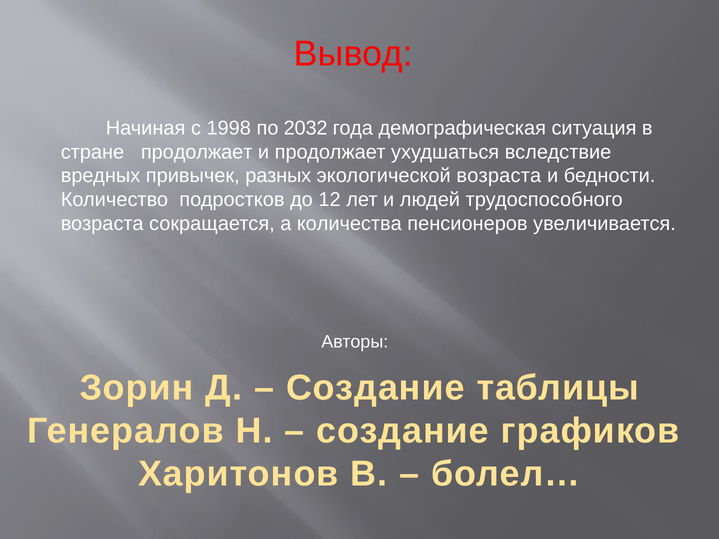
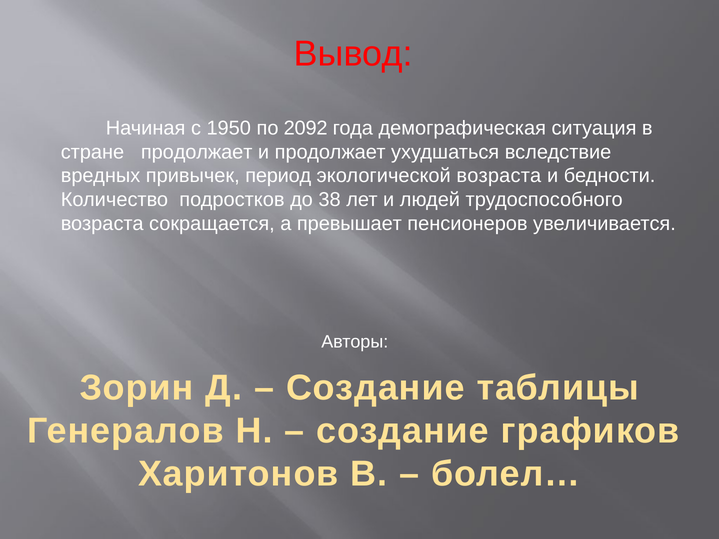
1998: 1998 -> 1950 (229, 128)
2032: 2032 -> 2092 (306, 128)
разных: разных -> период (278, 176)
12: 12 -> 38 (330, 200)
количества: количества -> превышает (349, 224)
